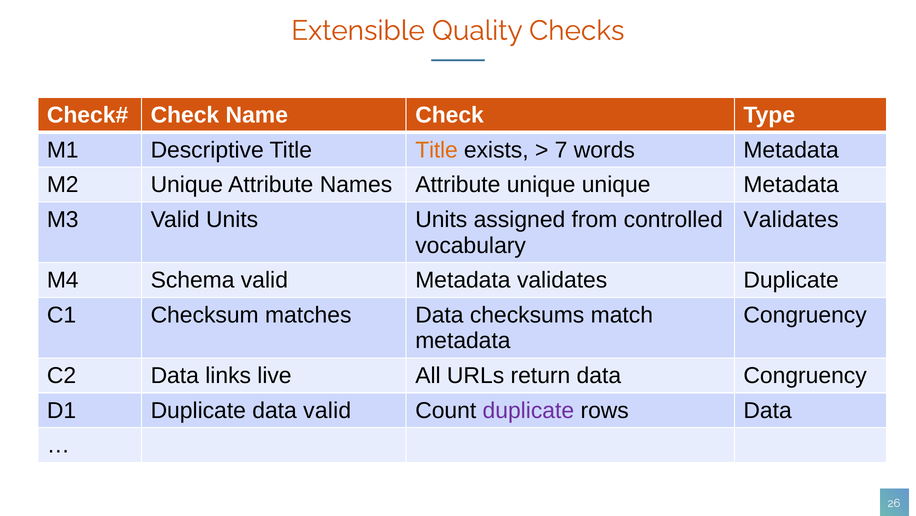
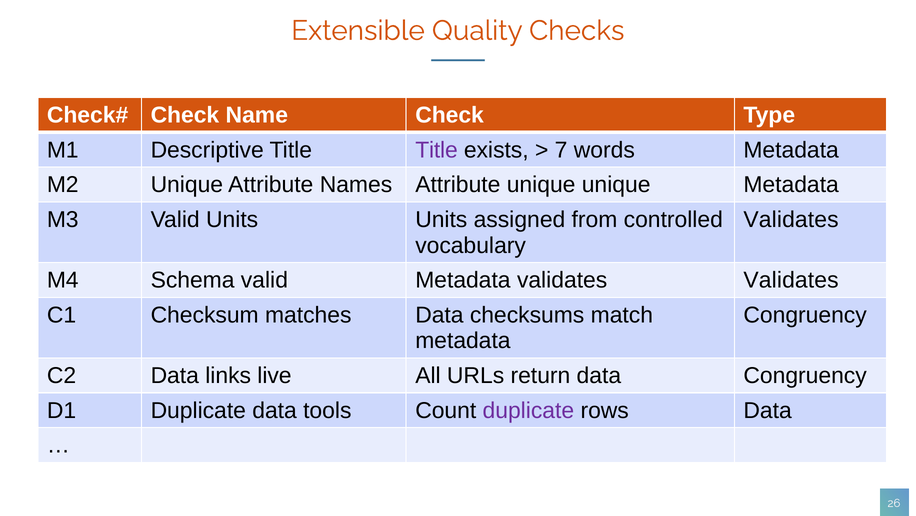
Title colour: orange -> purple (437, 150)
validates Duplicate: Duplicate -> Validates (791, 280)
data valid: valid -> tools (327, 410)
